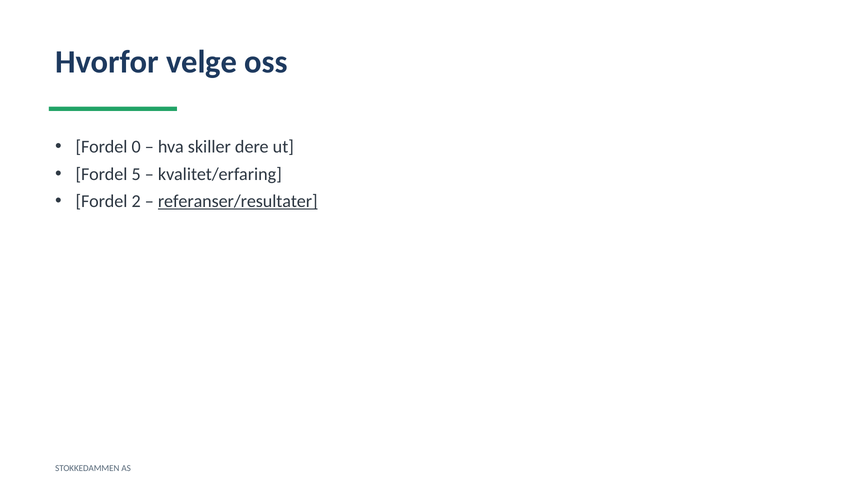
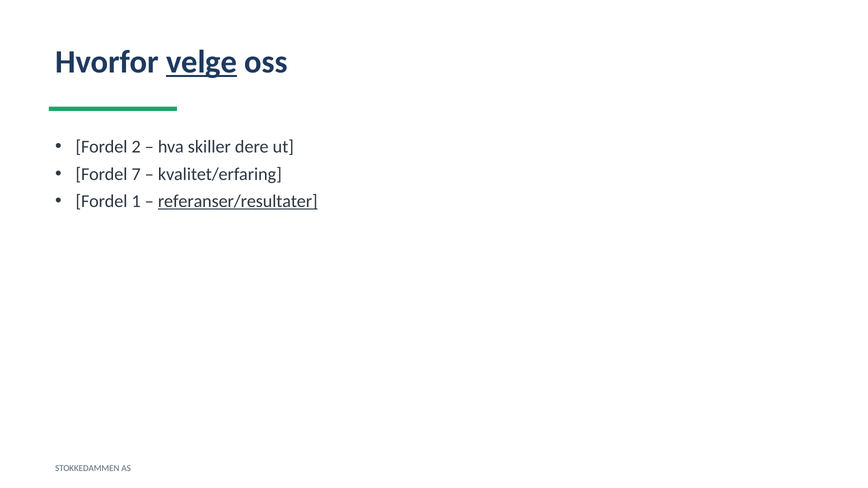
velge underline: none -> present (202, 62)
0: 0 -> 2 (136, 147)
5: 5 -> 7 (136, 174)
2: 2 -> 1 (136, 201)
